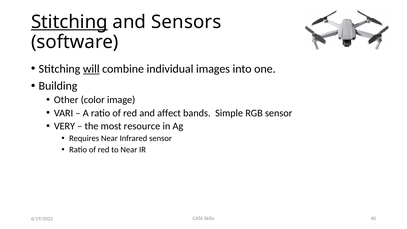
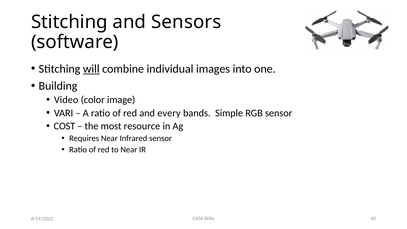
Stitching underline: present -> none (69, 22)
Other: Other -> Video (66, 100)
affect: affect -> every (169, 113)
VERY: VERY -> COST (64, 126)
